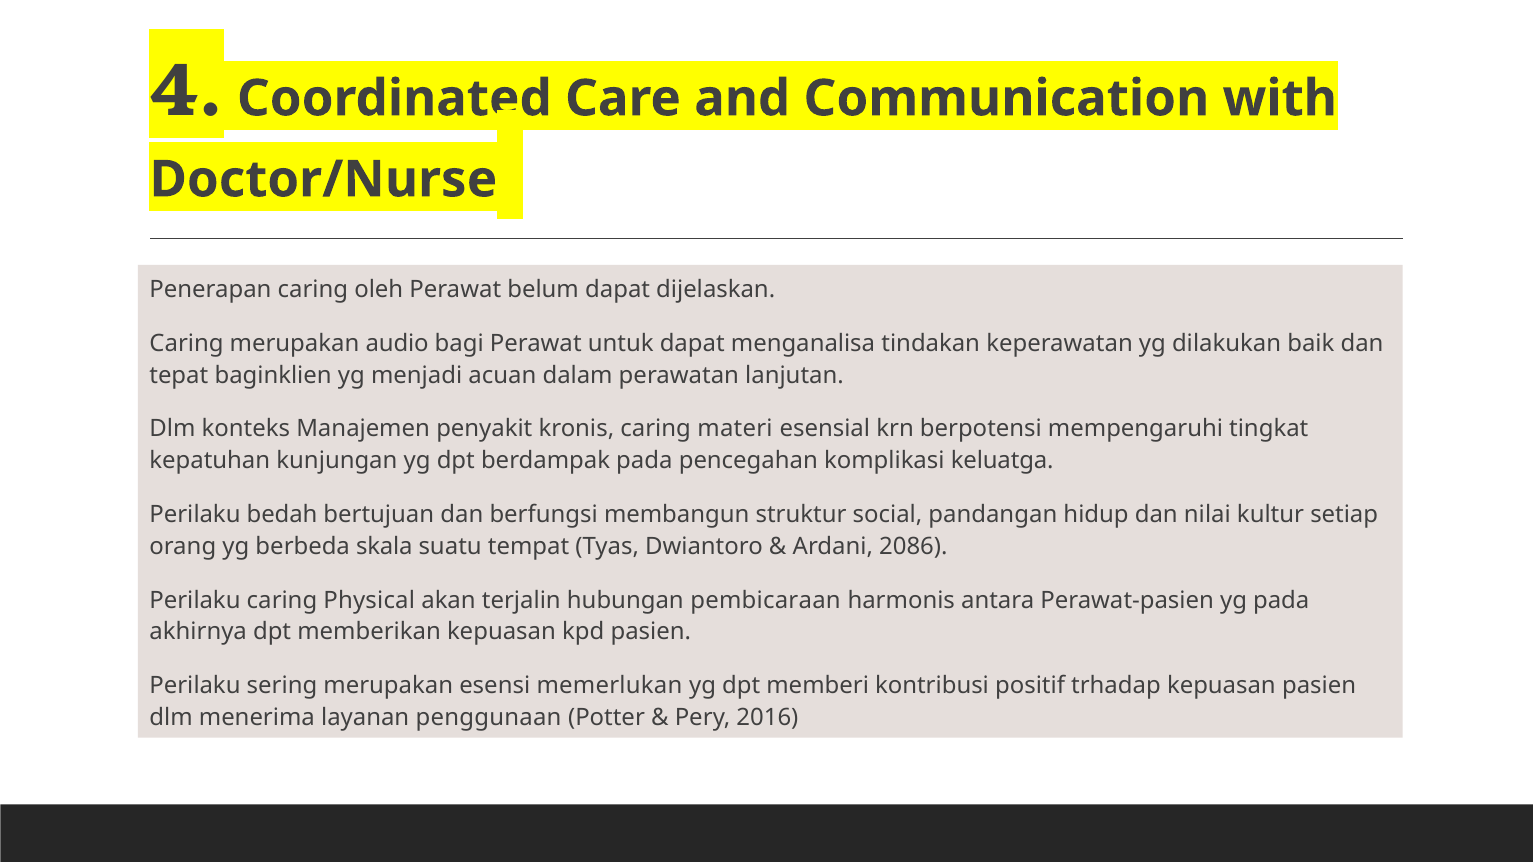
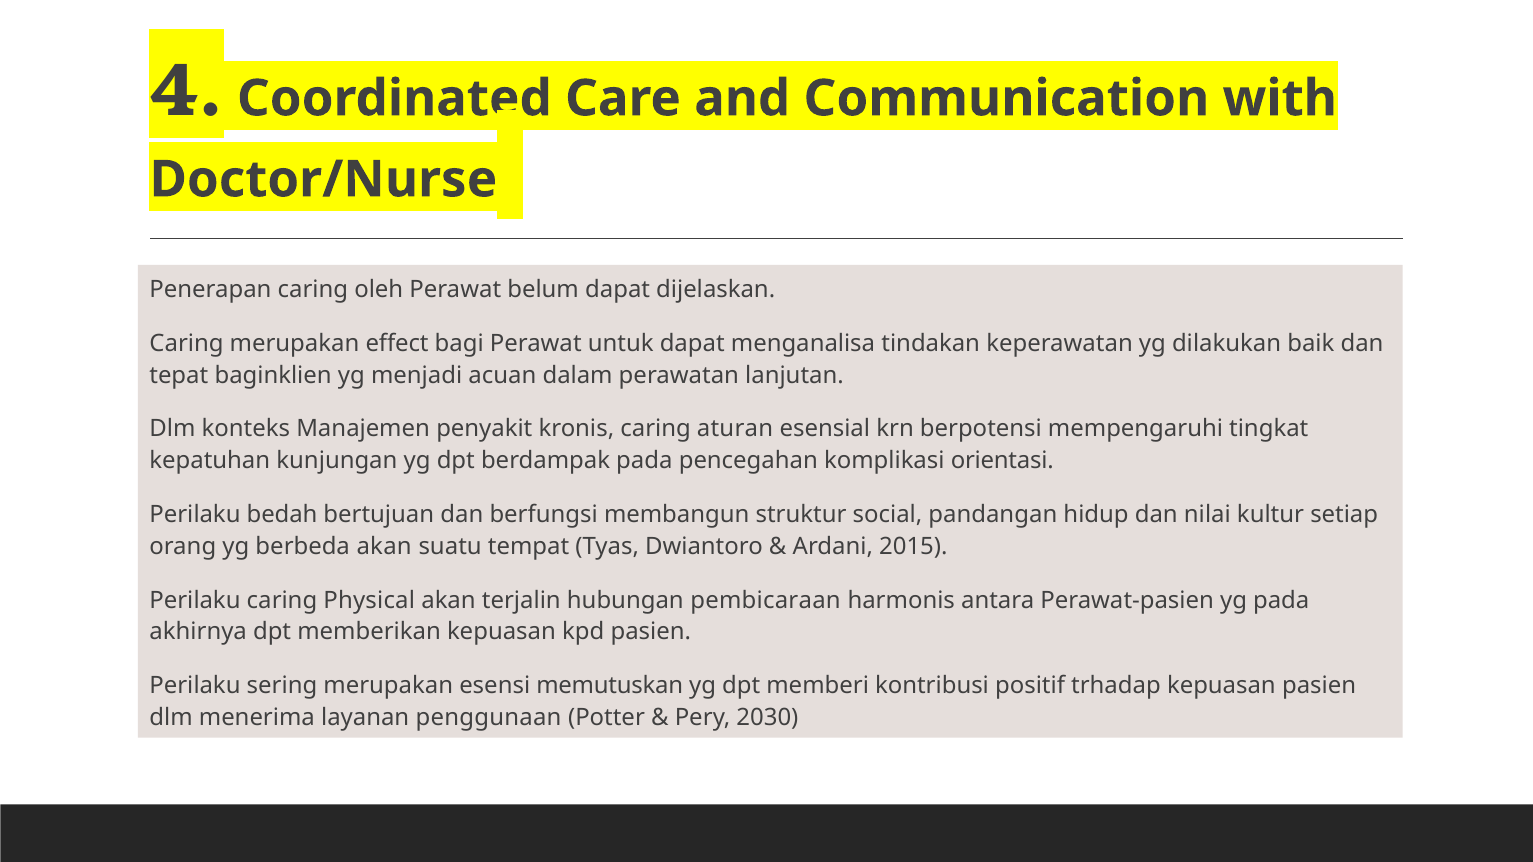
audio: audio -> effect (397, 344)
materi: materi -> aturan (735, 429)
keluatga: keluatga -> orientasi (1002, 461)
berbeda skala: skala -> akan (384, 546)
2086: 2086 -> 2015 (913, 546)
memerlukan: memerlukan -> memutuskan (610, 686)
2016: 2016 -> 2030 (767, 717)
